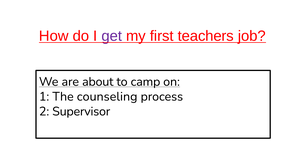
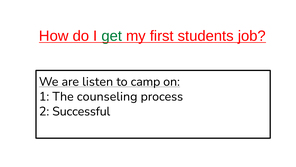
get colour: purple -> green (112, 36)
teachers: teachers -> students (206, 36)
about: about -> listen (98, 81)
Supervisor: Supervisor -> Successful (81, 111)
